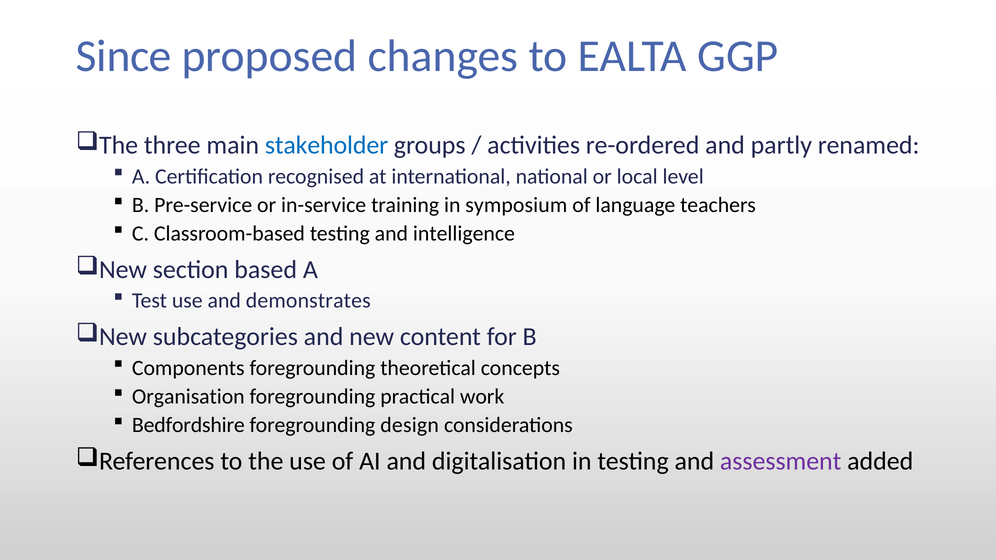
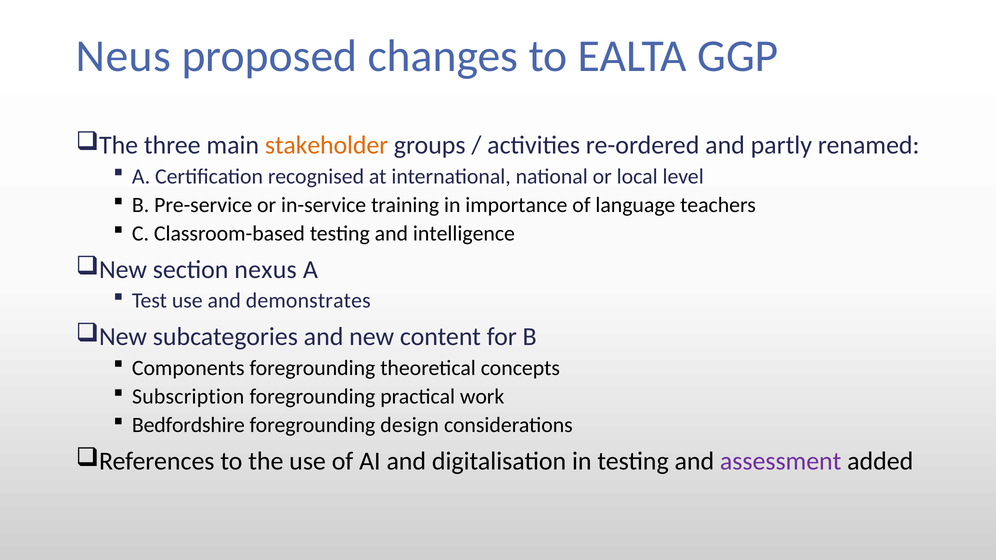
Since: Since -> Neus (123, 56)
stakeholder colour: blue -> orange (327, 145)
symposium: symposium -> importance (516, 205)
based: based -> nexus (266, 270)
Organisation: Organisation -> Subscription (188, 397)
